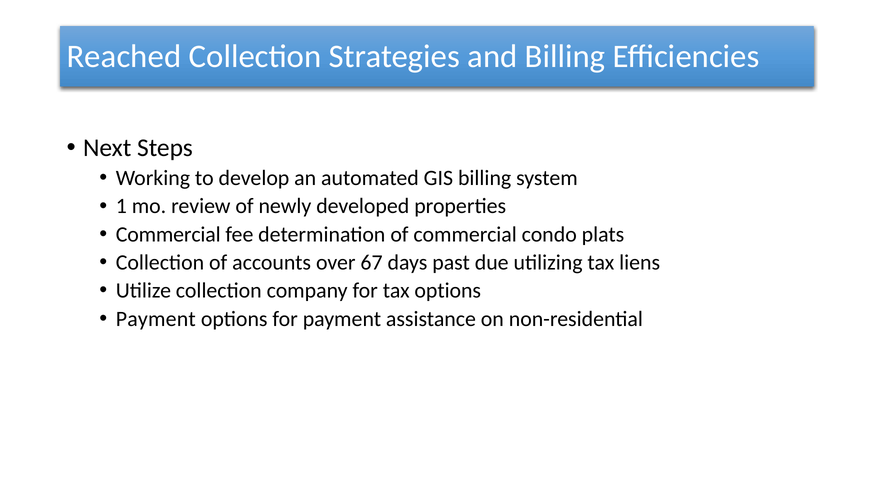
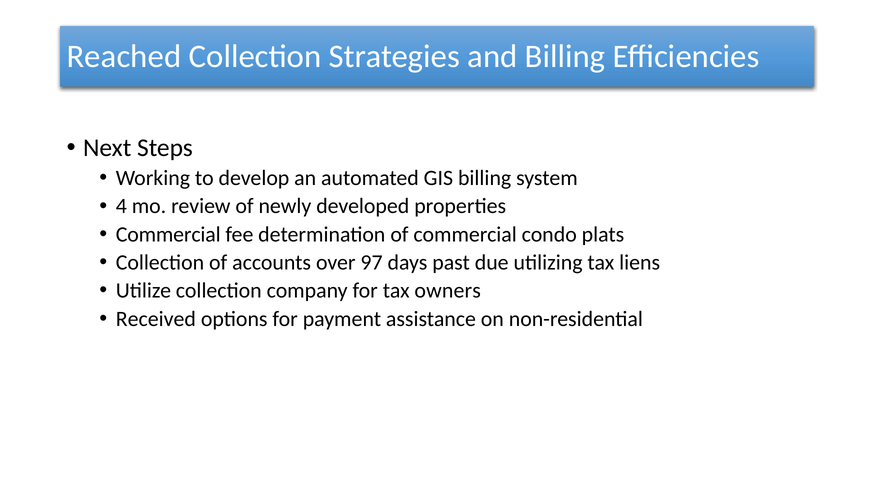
1: 1 -> 4 (121, 206)
67: 67 -> 97 (372, 262)
tax options: options -> owners (448, 290)
Payment: Payment -> Received (156, 319)
